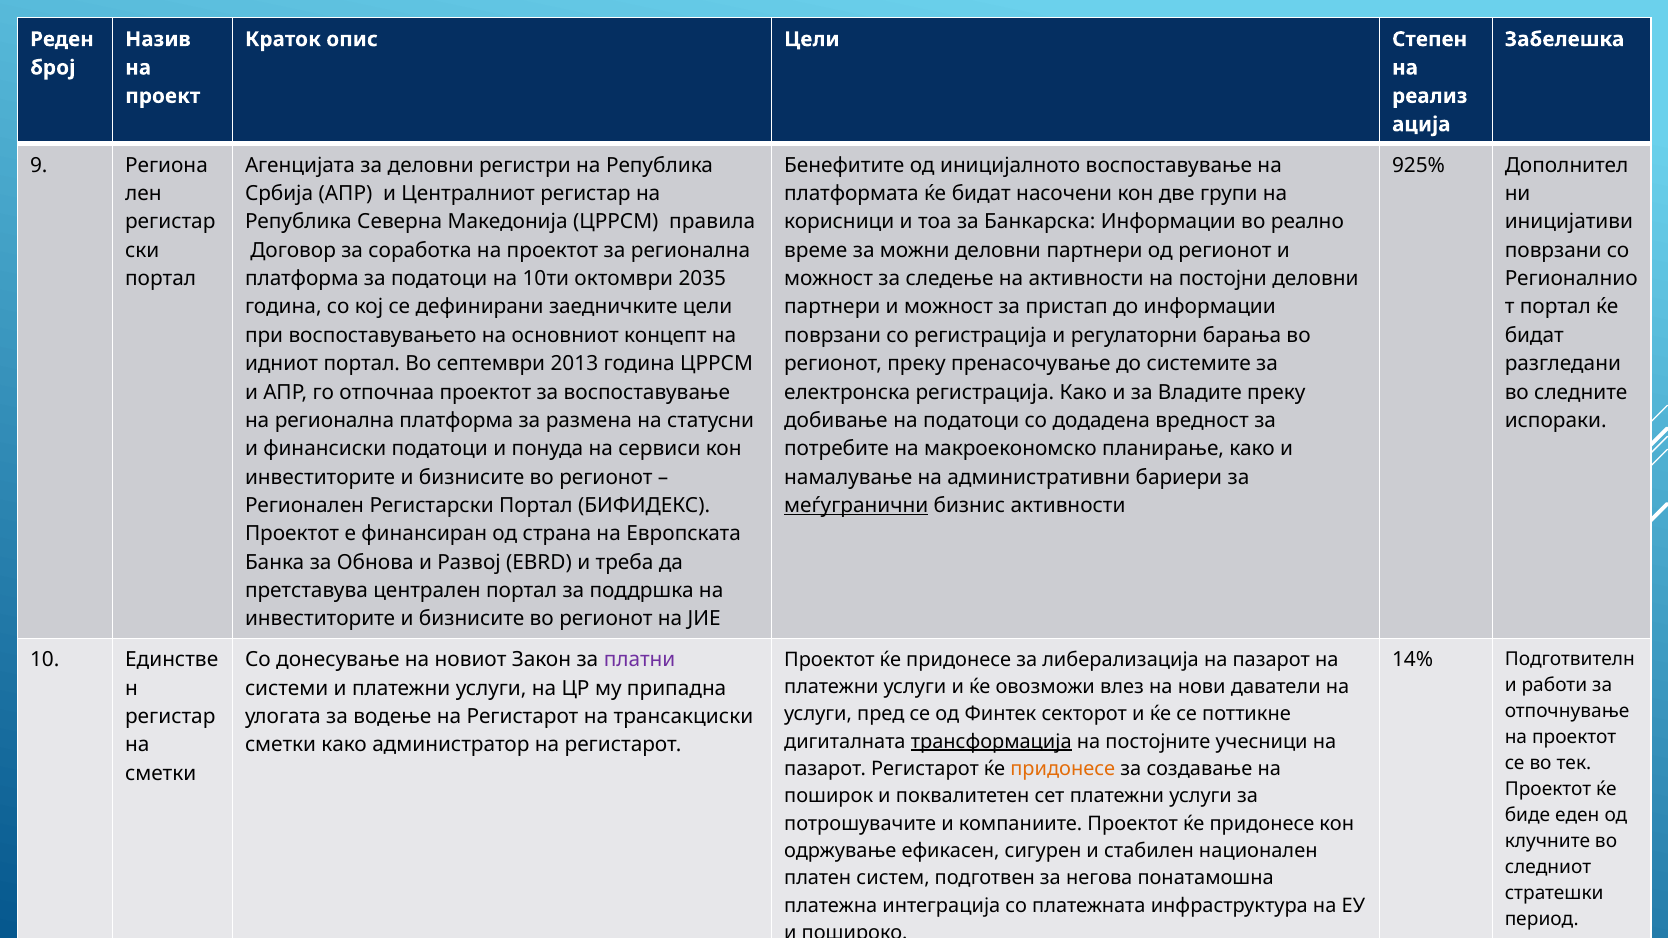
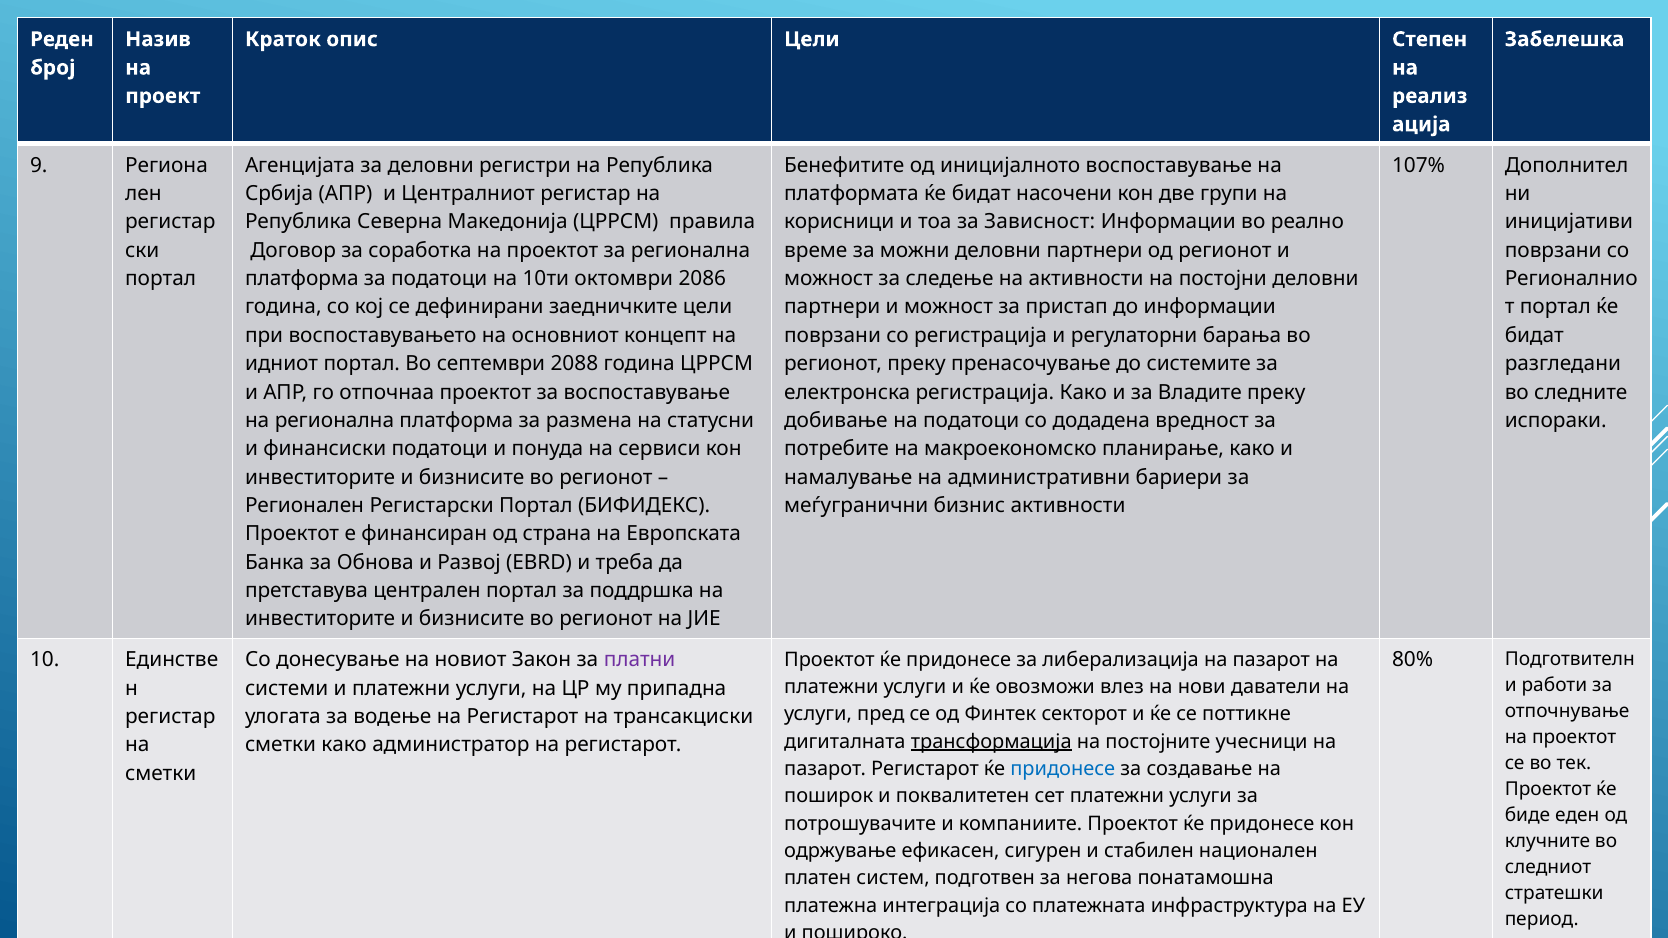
925%: 925% -> 107% (1419, 165)
Банкарска: Банкарска -> Зависност (1040, 222)
2035: 2035 -> 2086 (702, 279)
2013: 2013 -> 2088 (574, 364)
меѓугранични underline: present -> none (856, 506)
14%: 14% -> 80% (1413, 660)
придонесе colour: orange -> blue (1063, 769)
